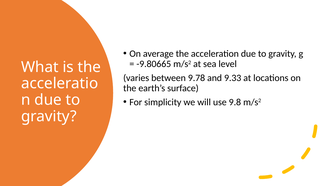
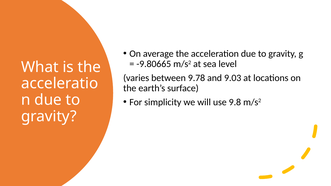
9.33: 9.33 -> 9.03 (233, 78)
